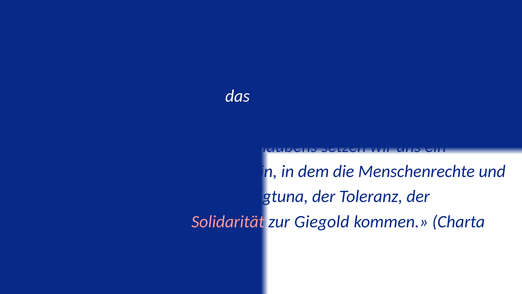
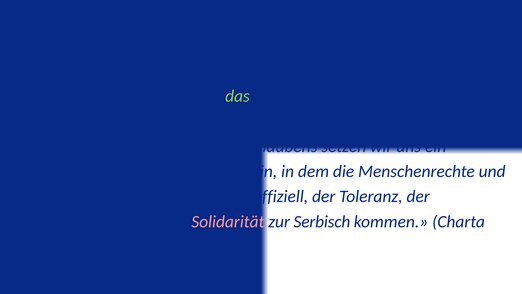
das colour: white -> light green (238, 96)
Sigtuna: Sigtuna -> Offiziell (279, 196)
Giegold: Giegold -> Serbisch (322, 221)
